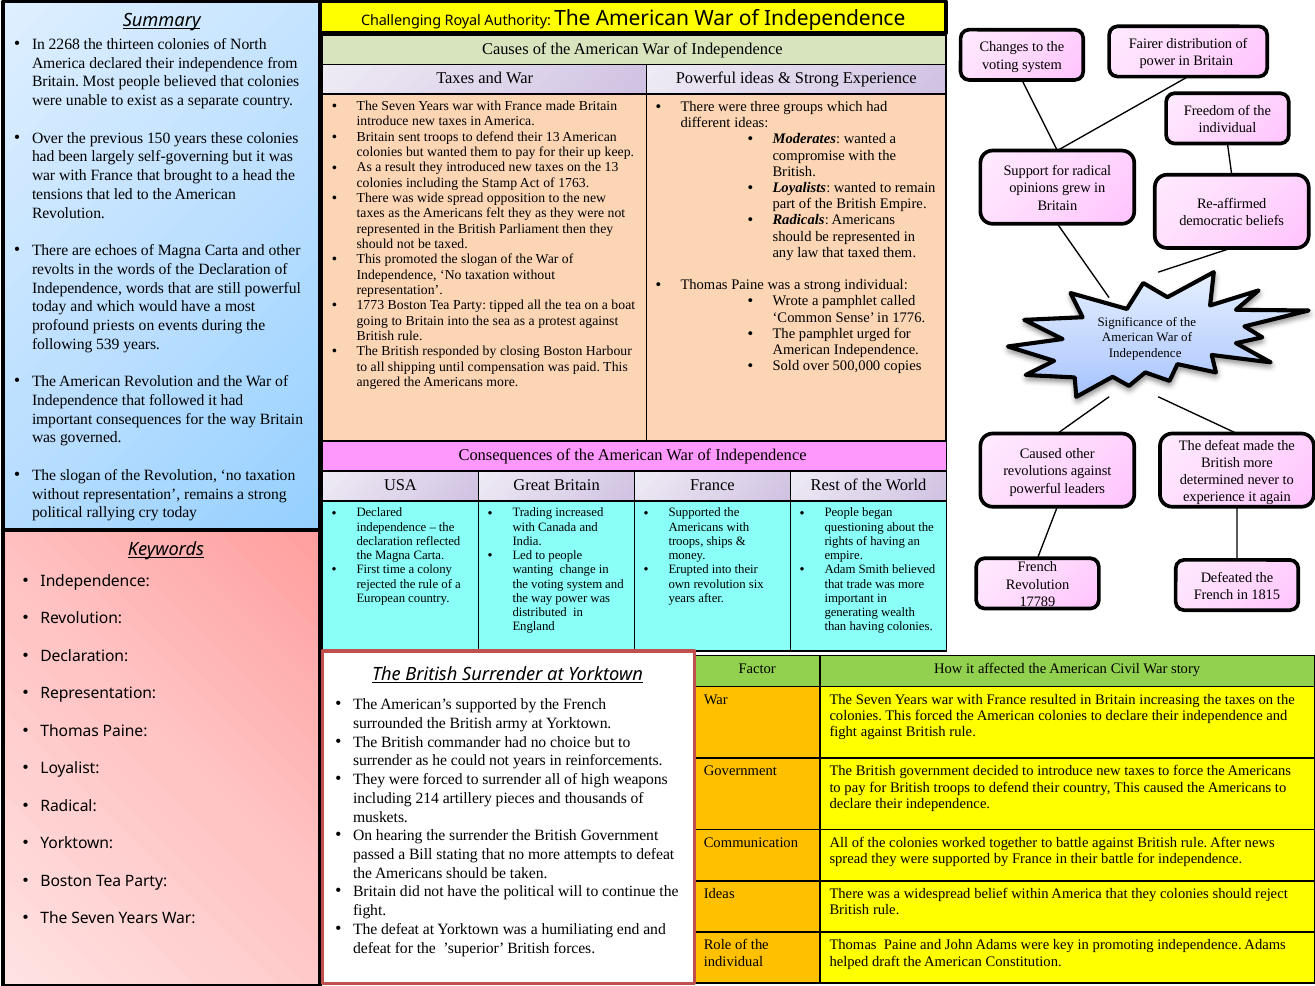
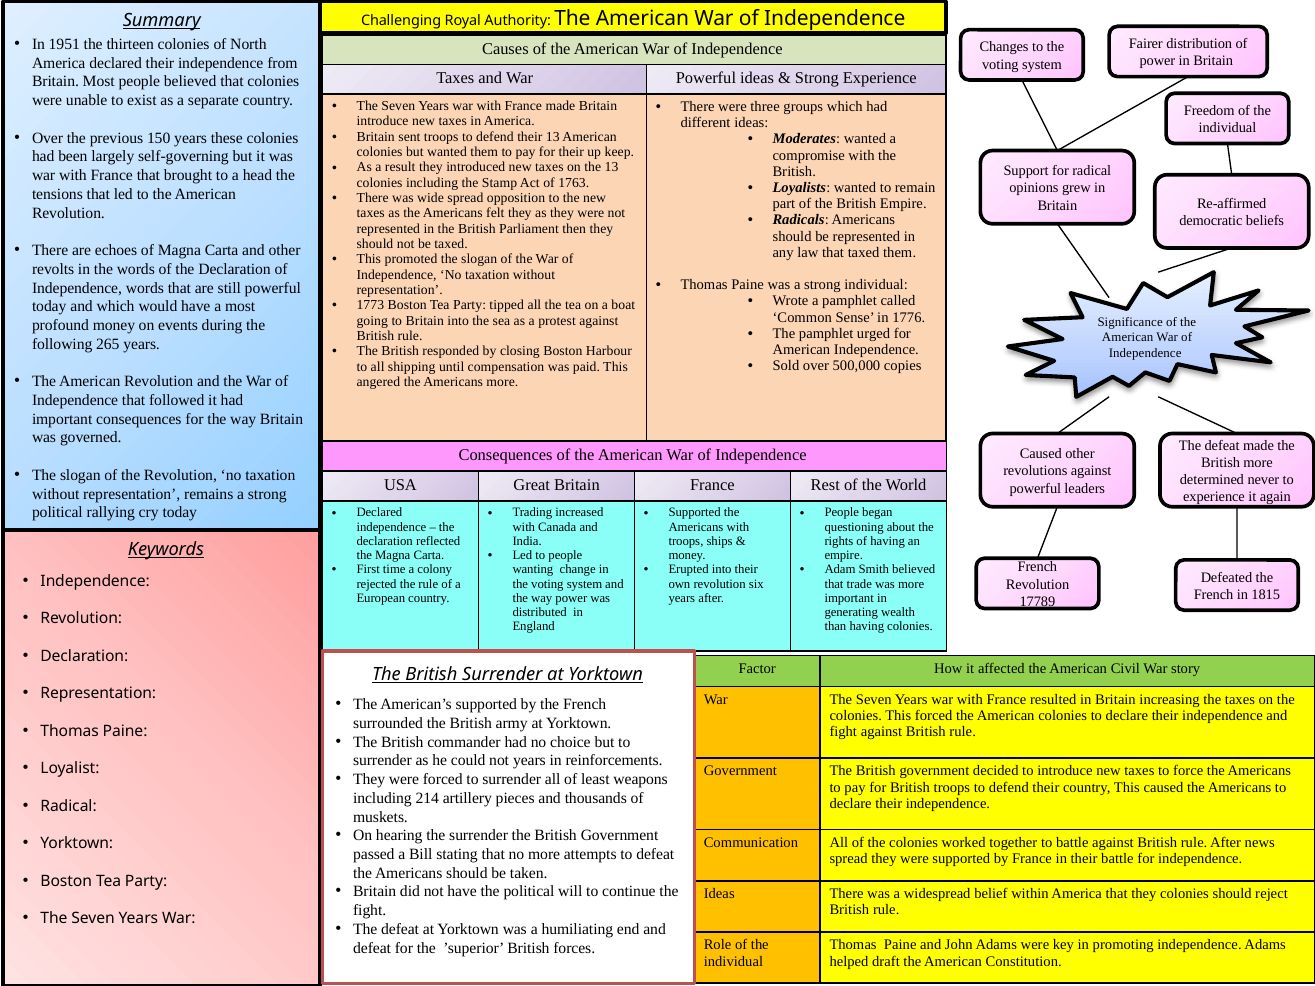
2268: 2268 -> 1951 (64, 44)
profound priests: priests -> money (114, 325)
539: 539 -> 265 (108, 344)
high: high -> least (595, 780)
